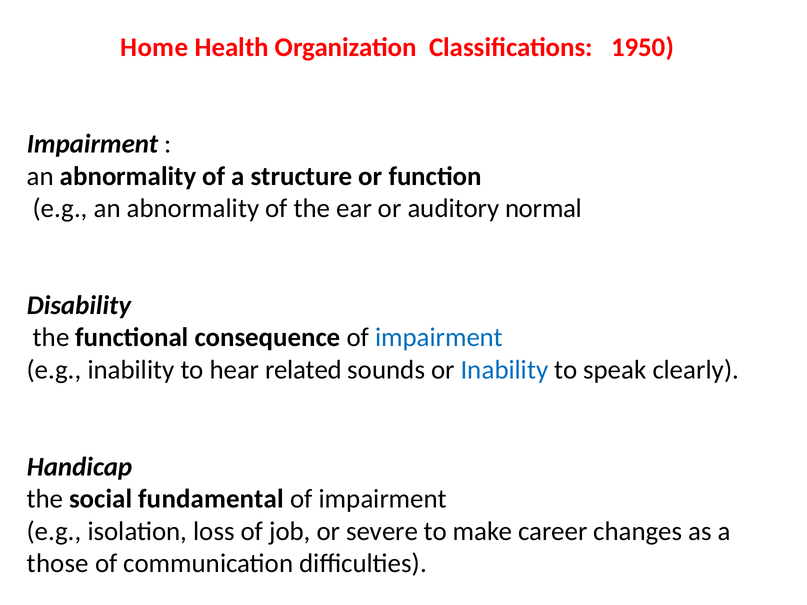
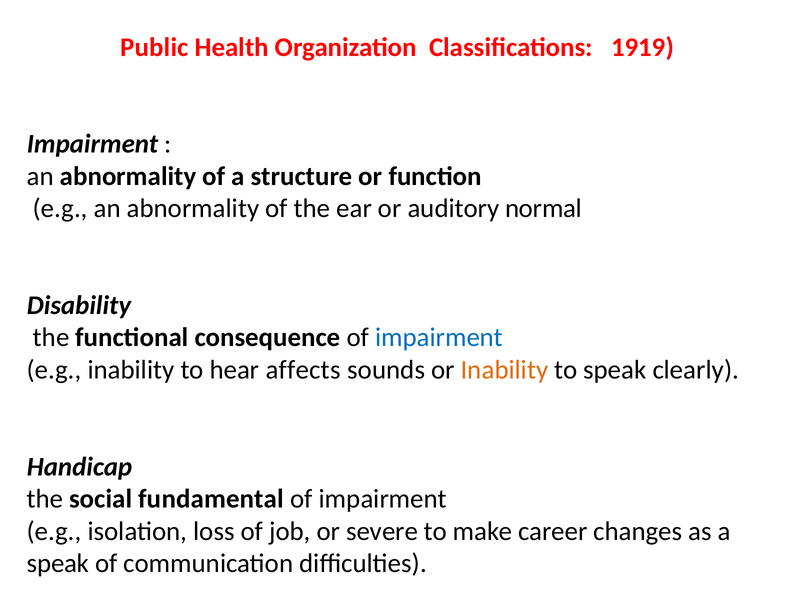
Home: Home -> Public (154, 47)
1950: 1950 -> 1919 (643, 47)
related: related -> affects (303, 370)
Inability colour: blue -> orange (505, 370)
those: those -> speak (58, 564)
